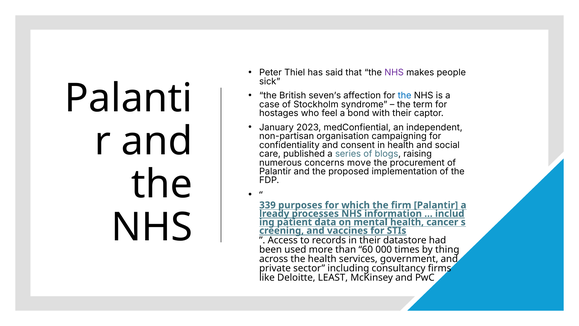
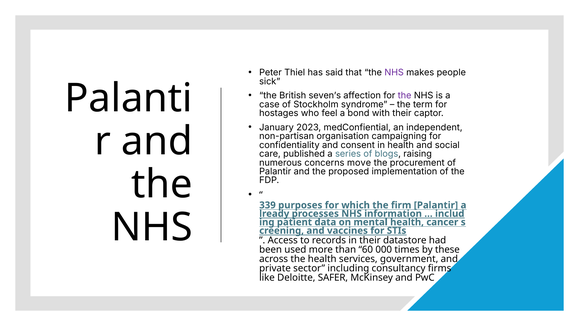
the colour: blue -> purple (405, 96)
thing: thing -> these (447, 249)
LEAST: LEAST -> SAFER (333, 278)
